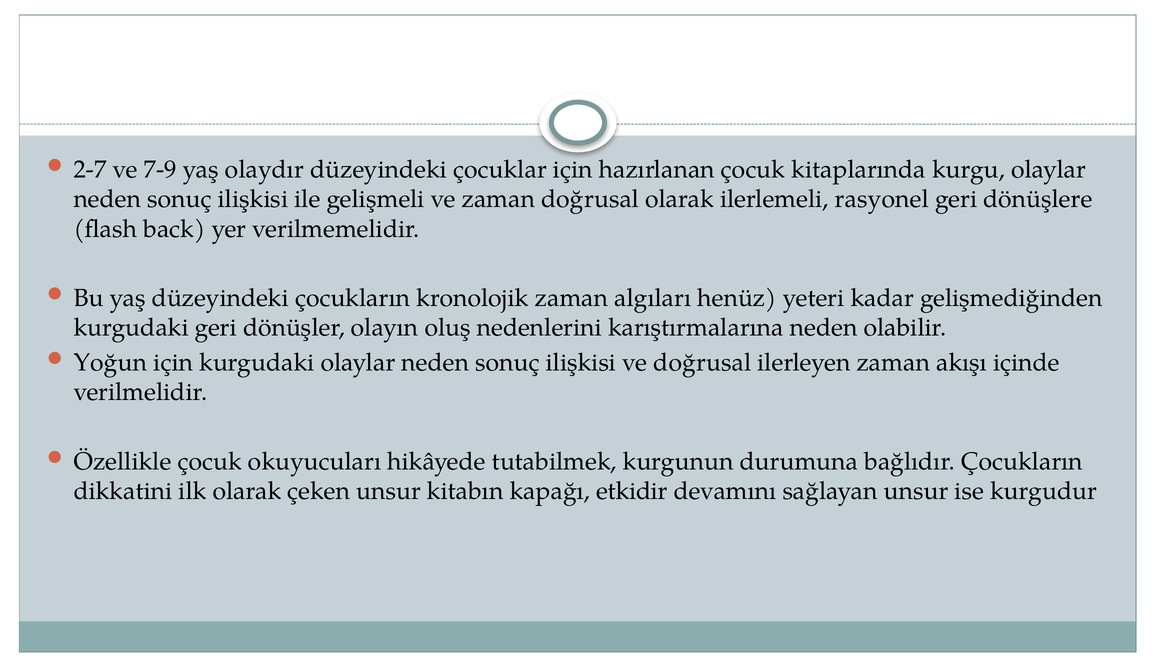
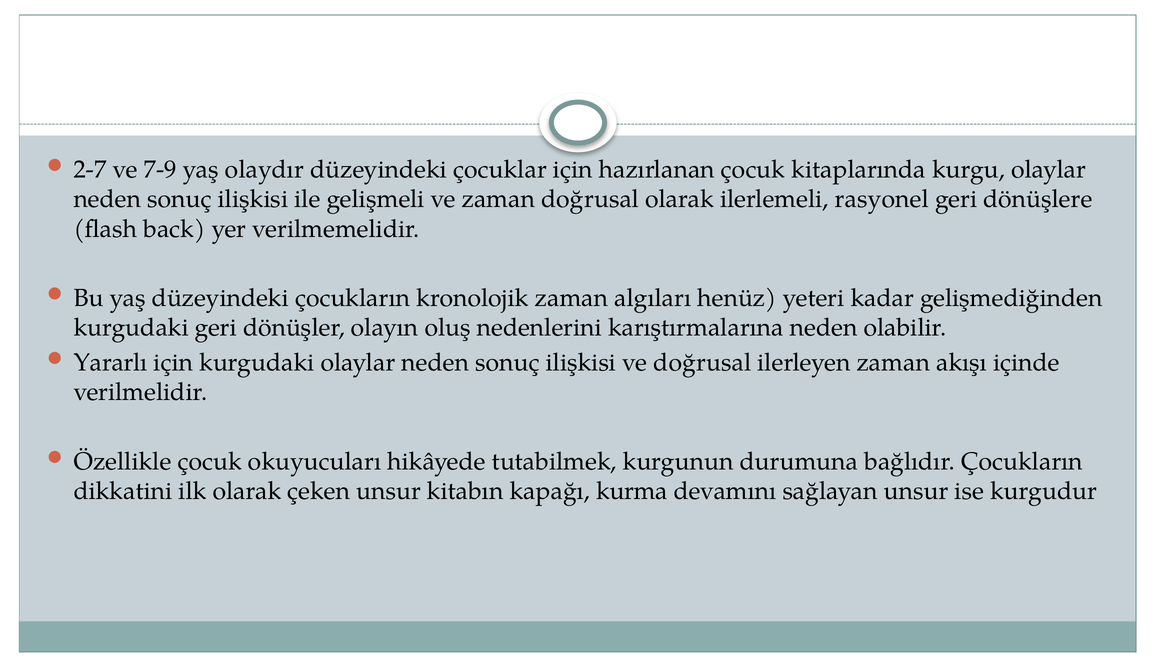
Yoğun: Yoğun -> Yararlı (111, 363)
etkidir: etkidir -> kurma (632, 491)
